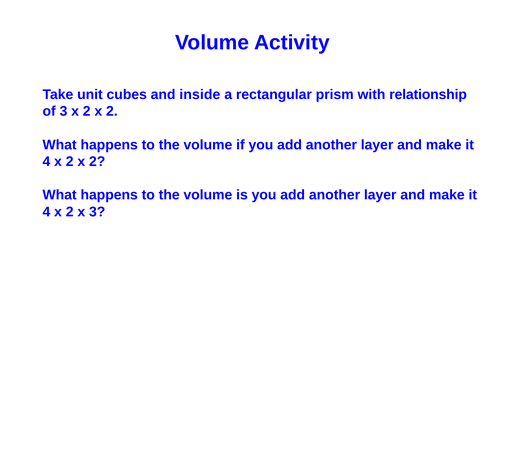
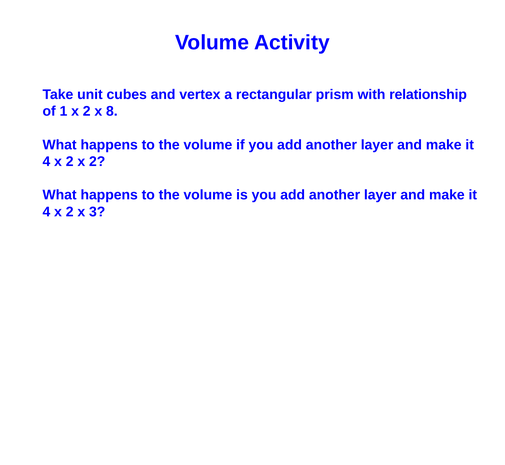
inside: inside -> vertex (200, 95)
of 3: 3 -> 1 (63, 111)
2: 2 -> 8 (112, 111)
